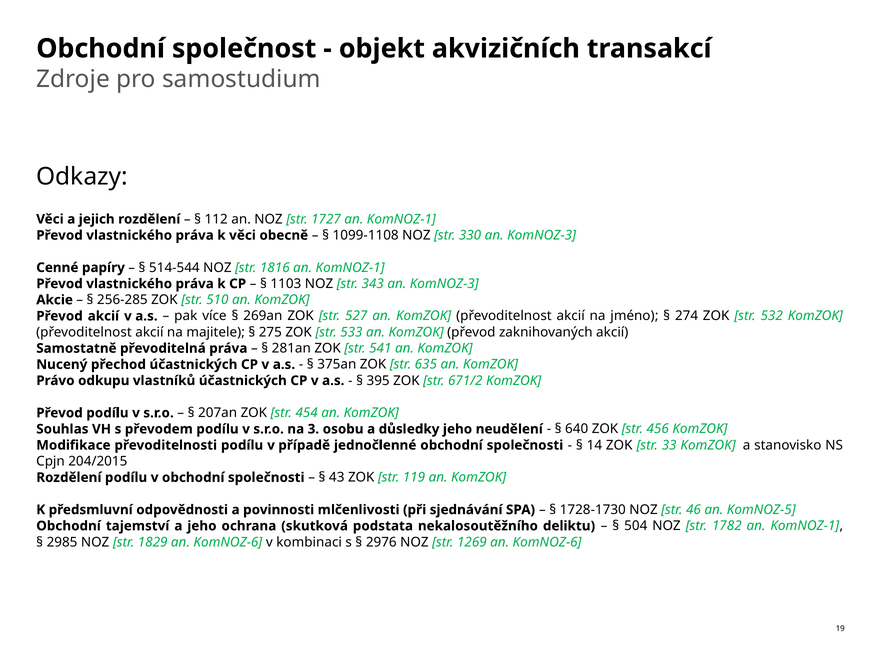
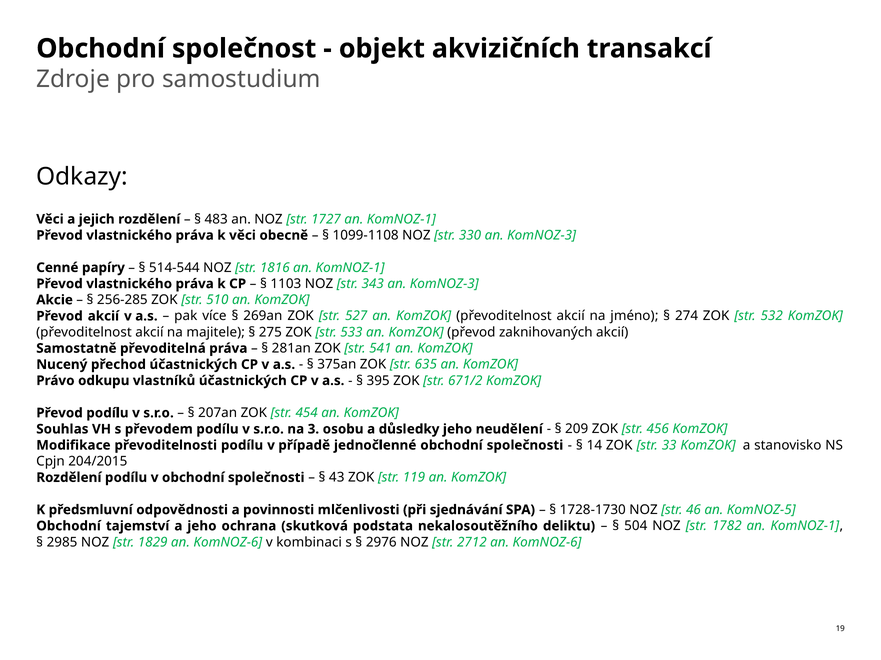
112: 112 -> 483 (216, 219)
640: 640 -> 209 (577, 430)
1269: 1269 -> 2712 (472, 543)
